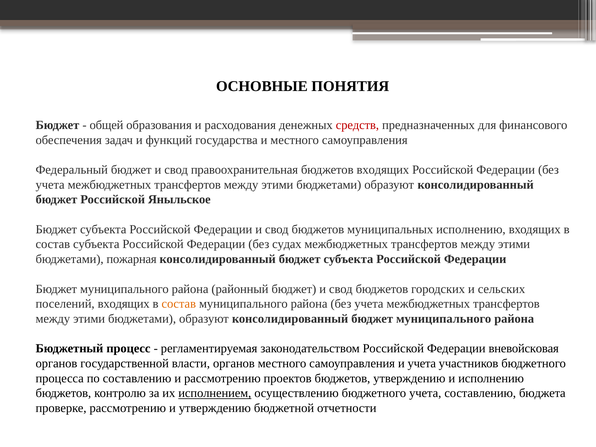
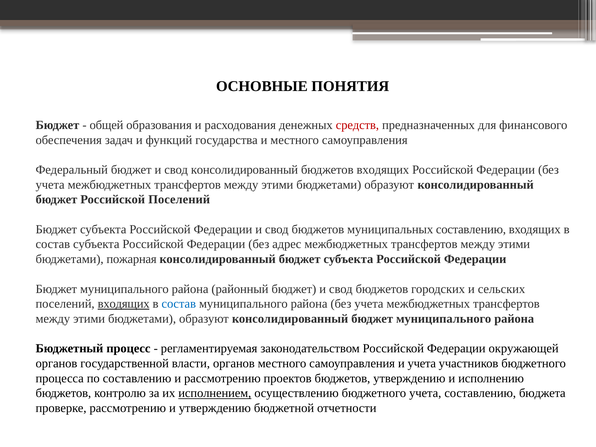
свод правоохранительная: правоохранительная -> консолидированный (244, 170)
Российской Яныльское: Яныльское -> Поселений (179, 200)
муниципальных исполнению: исполнению -> составлению (471, 229)
судах: судах -> адрес (287, 244)
входящих underline: none -> present (124, 304)
состав colour: orange -> blue (179, 304)
вневойсковая: вневойсковая -> окружающей (524, 349)
